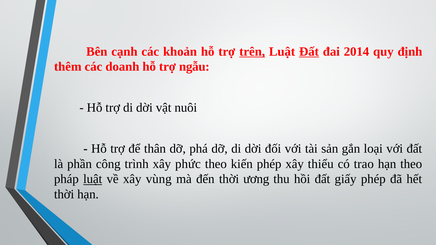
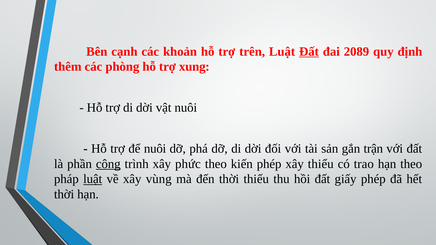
trên underline: present -> none (252, 52)
2014: 2014 -> 2089 (356, 52)
doanh: doanh -> phòng (122, 67)
ngẫu: ngẫu -> xung (194, 67)
để thân: thân -> nuôi (155, 149)
loại: loại -> trận (373, 149)
công underline: none -> present (108, 164)
ương: ương -> thiếu (256, 179)
